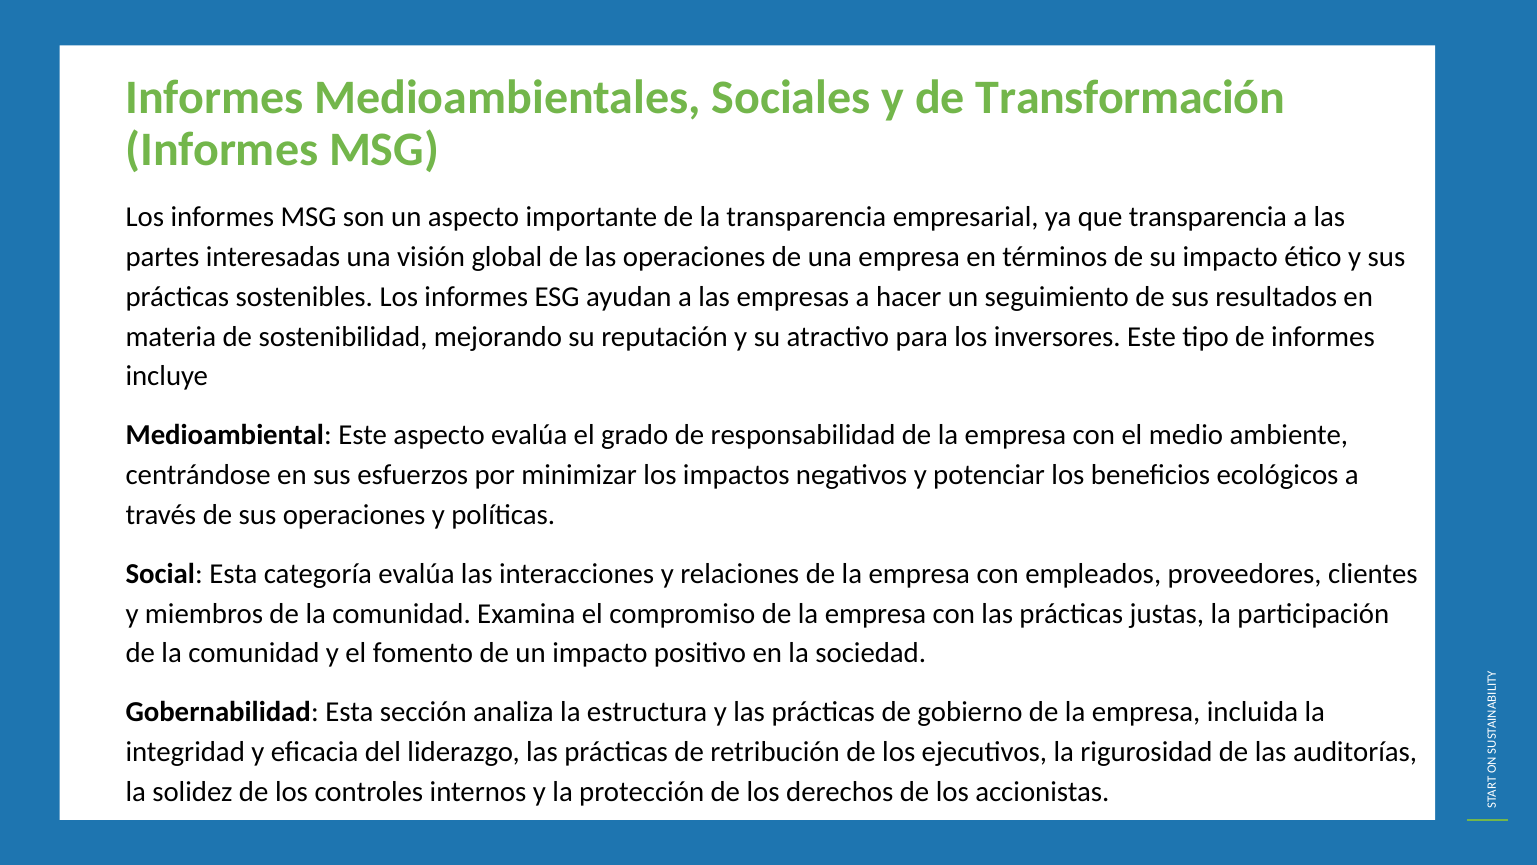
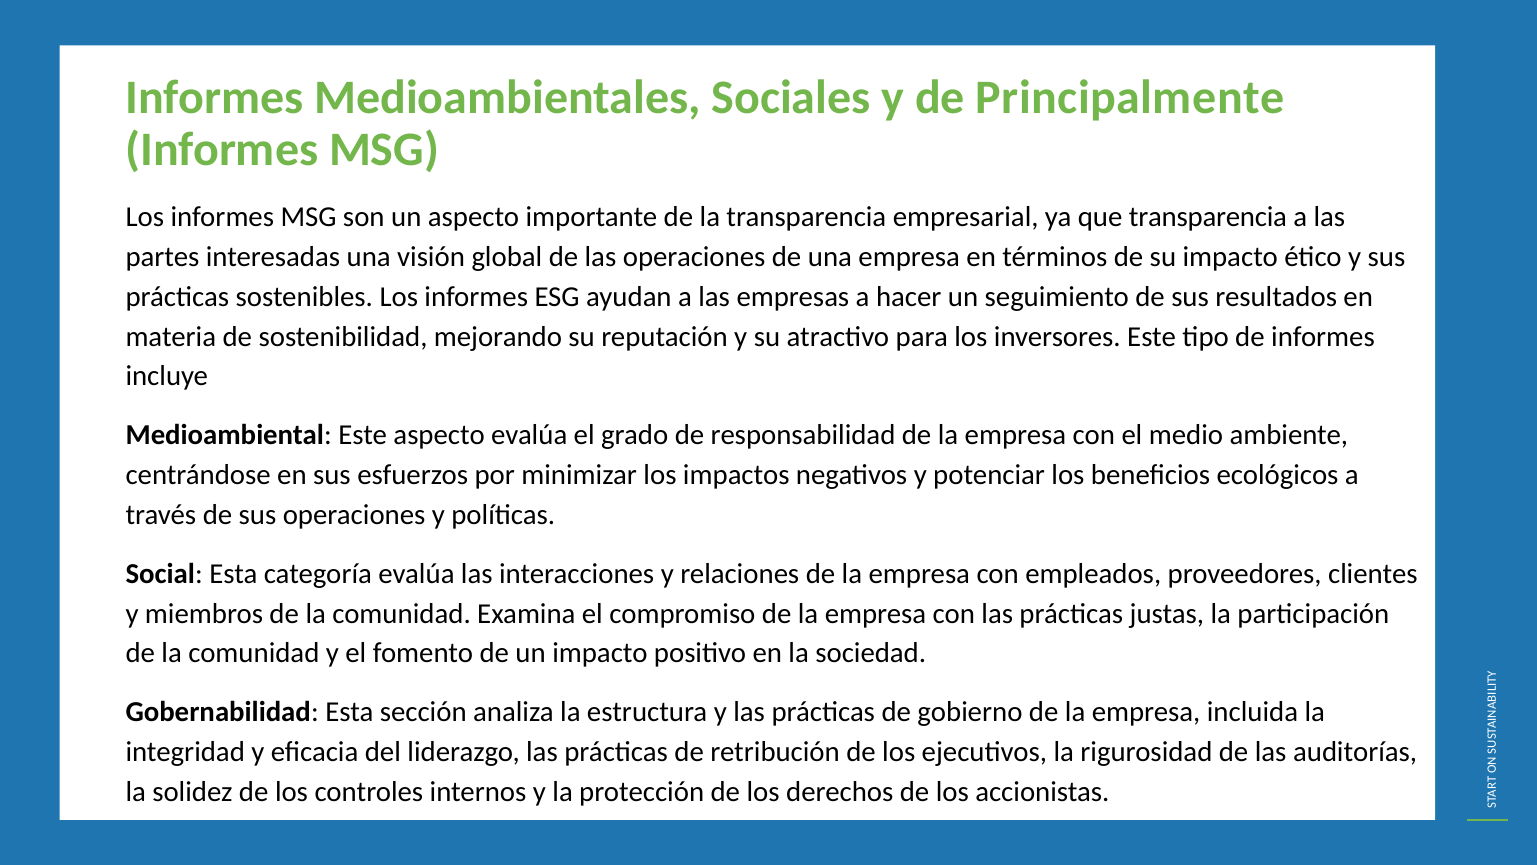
Transformación: Transformación -> Principalmente (1130, 97)
